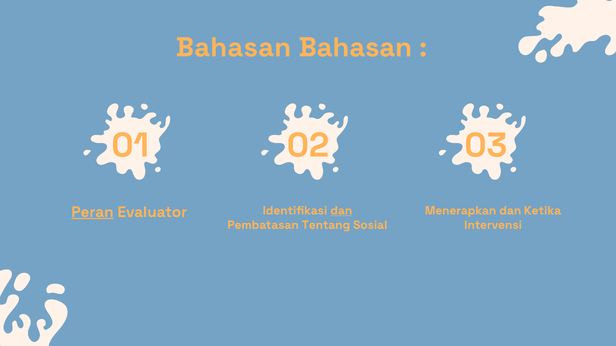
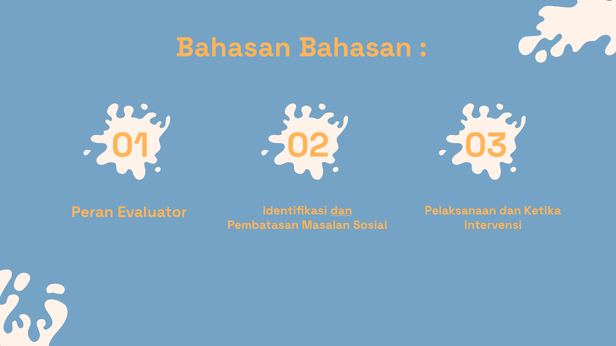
Menerapkan: Menerapkan -> Pelaksanaan (461, 211)
Peran underline: present -> none (92, 212)
Tentang: Tentang -> Masalan (326, 225)
